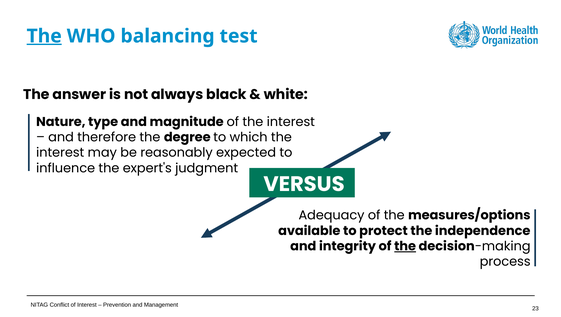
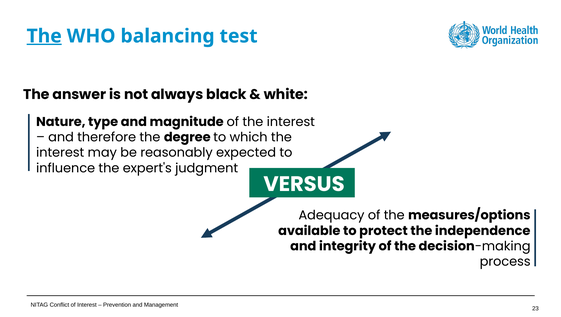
the underline: present -> none (405, 246)
